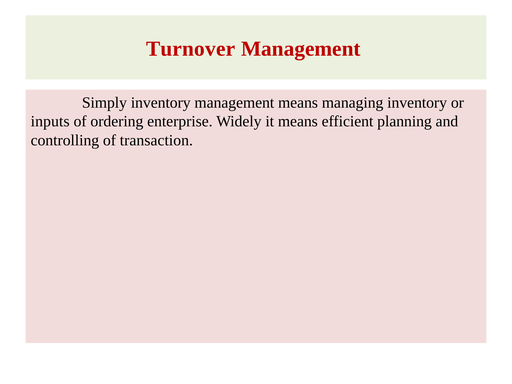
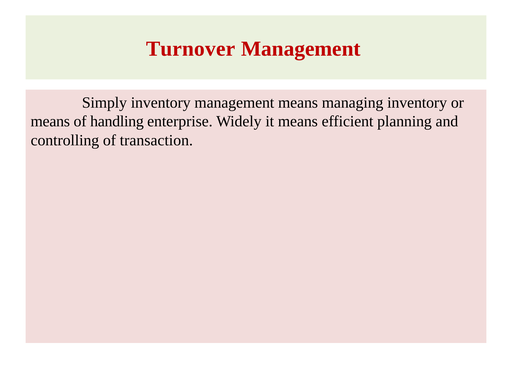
inputs: inputs -> means (50, 121)
ordering: ordering -> handling (117, 121)
